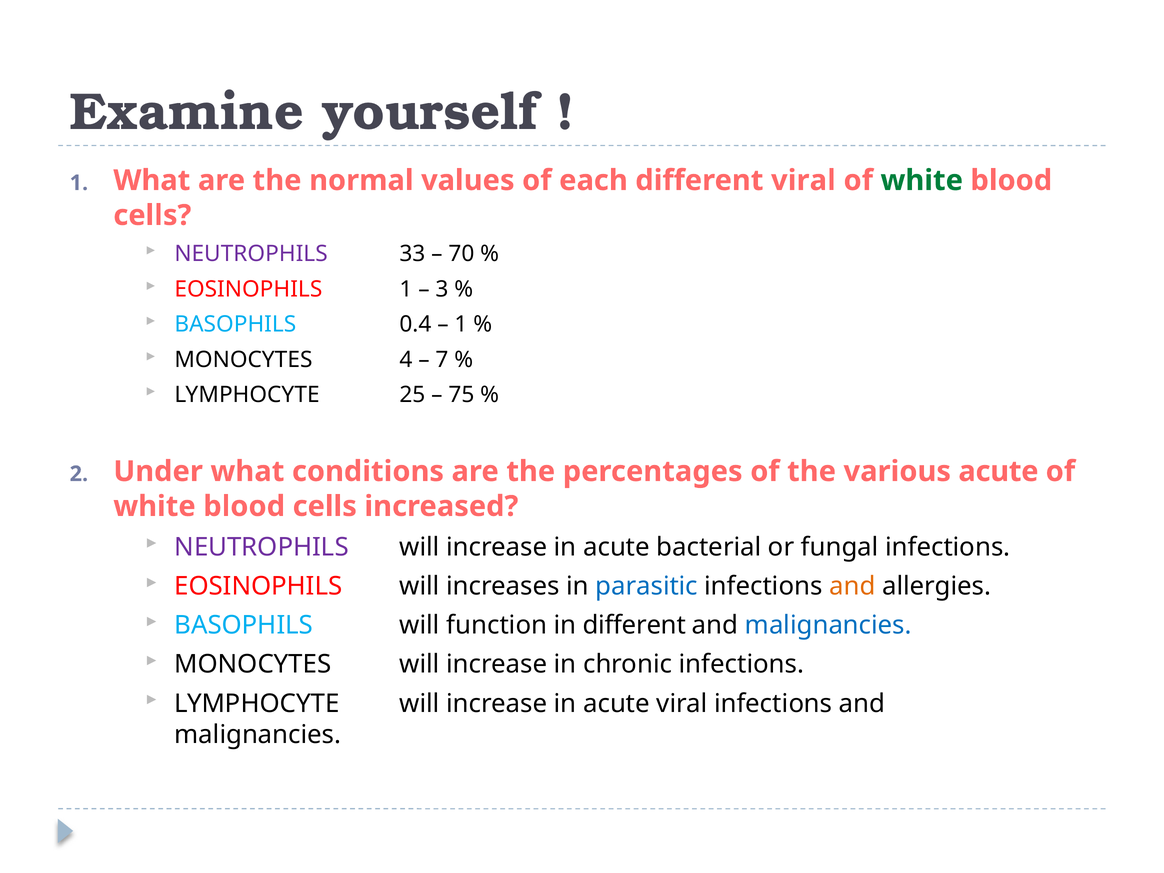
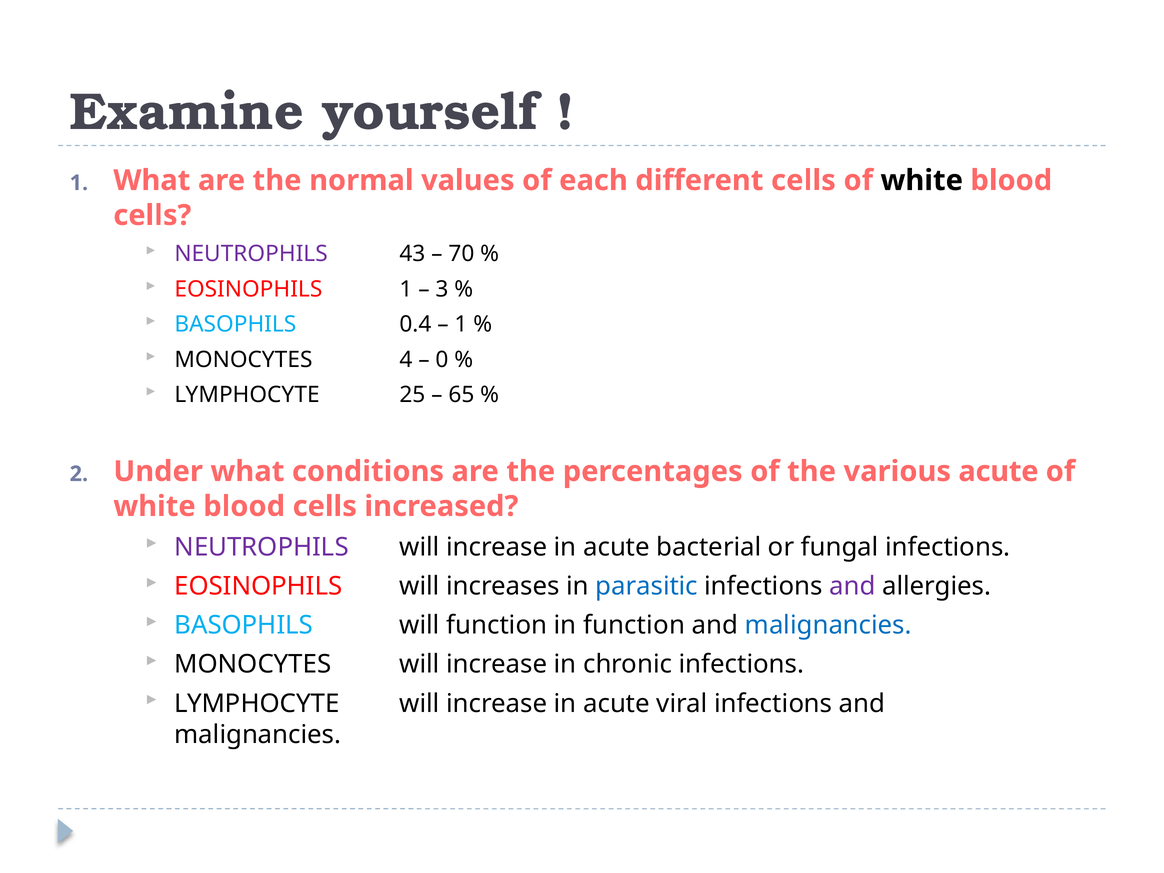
different viral: viral -> cells (803, 180)
white colour: green -> black (922, 180)
33: 33 -> 43 (412, 254)
7: 7 -> 0 (442, 360)
75: 75 -> 65 (461, 395)
and colour: orange -> purple (852, 586)
in different: different -> function (634, 625)
